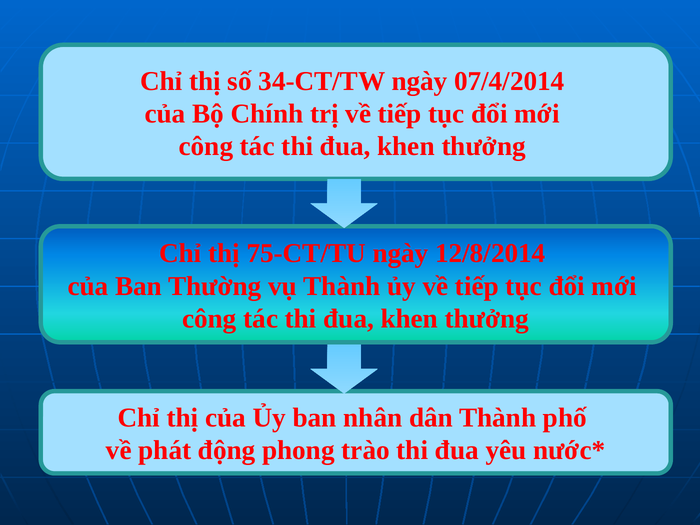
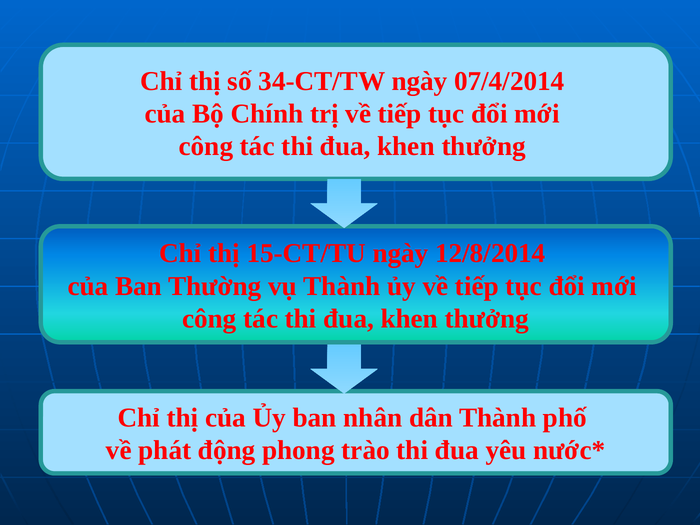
75-CT/TU: 75-CT/TU -> 15-CT/TU (306, 253)
